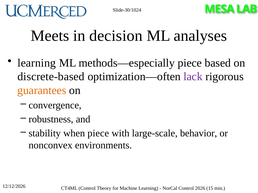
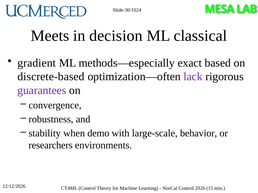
analyses: analyses -> classical (200, 36)
learning: learning -> gradient (37, 63)
methods—especially piece: piece -> exact (190, 63)
guarantees colour: orange -> purple (42, 91)
when piece: piece -> demo (98, 133)
nonconvex: nonconvex -> researchers (51, 146)
